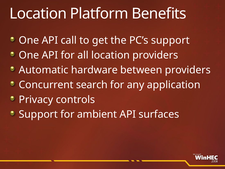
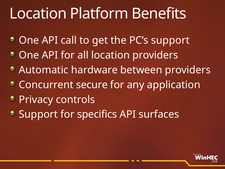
search: search -> secure (92, 85)
ambient: ambient -> specifics (97, 114)
